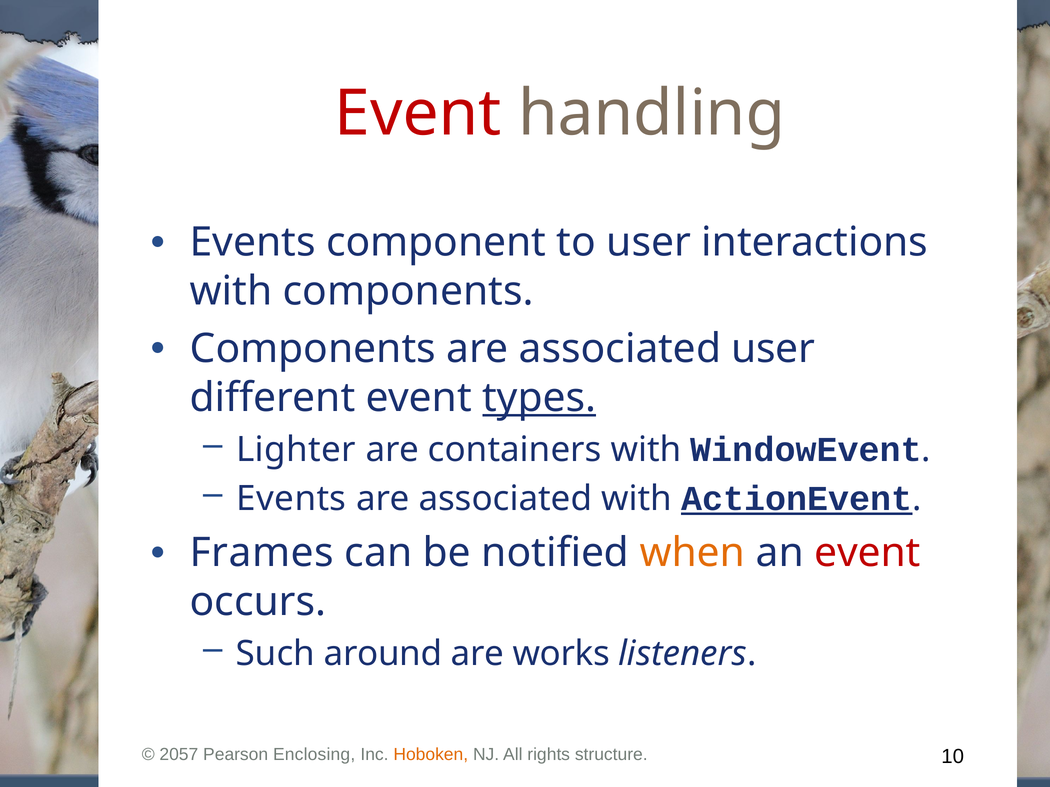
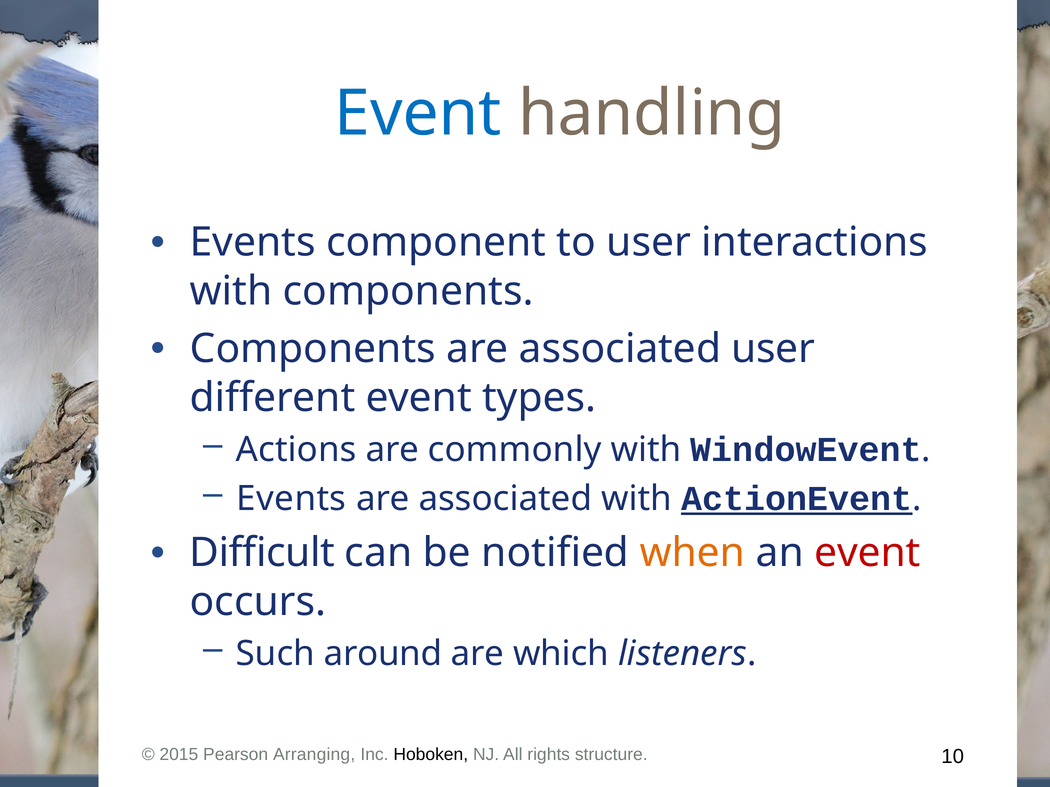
Event colour: red -> blue (418, 114)
types underline: present -> none (539, 398)
Lighter: Lighter -> Actions (296, 450)
containers: containers -> commonly (515, 450)
Frames: Frames -> Difficult (262, 553)
works: works -> which (561, 654)
2057: 2057 -> 2015 (179, 755)
Enclosing: Enclosing -> Arranging (314, 755)
Hoboken colour: orange -> black (431, 755)
